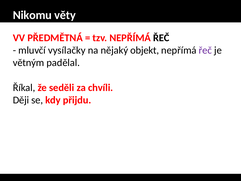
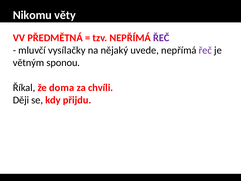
ŘEČ colour: black -> purple (161, 38)
objekt: objekt -> uvede (145, 50)
padělal: padělal -> sponou (63, 63)
seděli: seděli -> doma (62, 87)
